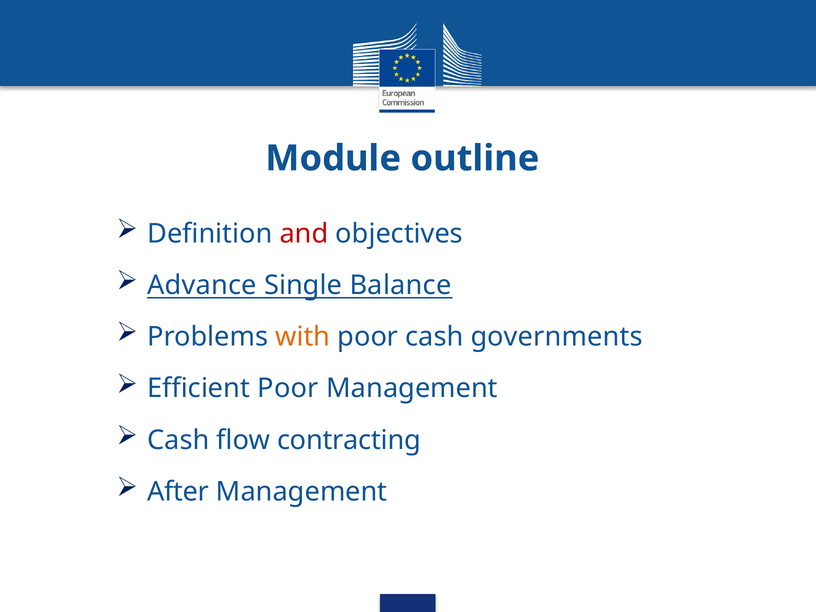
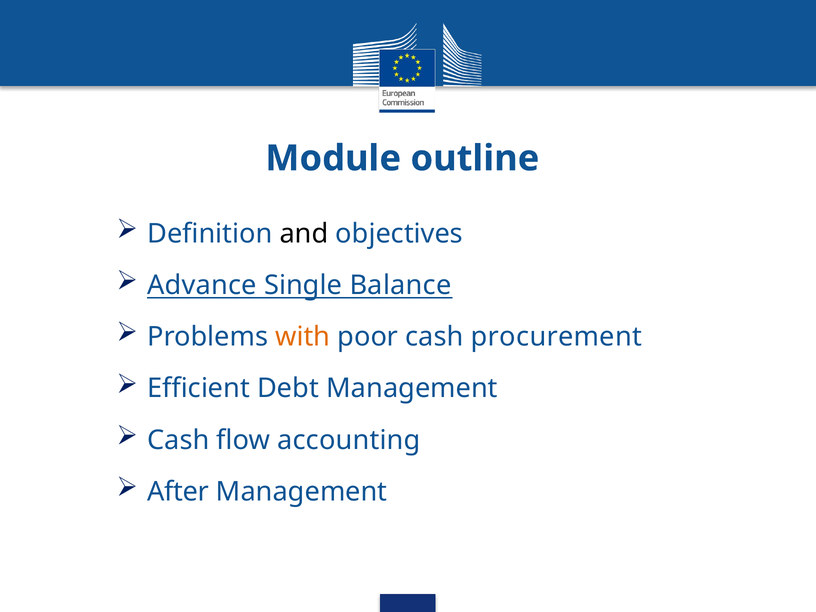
and colour: red -> black (304, 234)
governments: governments -> procurement (556, 337)
Efficient Poor: Poor -> Debt (288, 389)
contracting: contracting -> accounting (349, 440)
